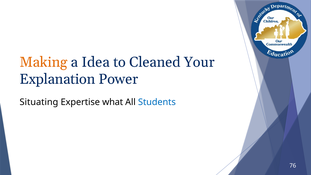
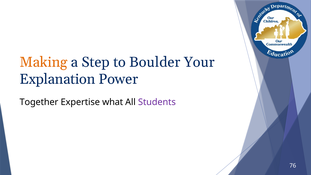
Idea: Idea -> Step (96, 62)
Cleaned: Cleaned -> Boulder (155, 62)
Situating: Situating -> Together (39, 102)
Students colour: blue -> purple (157, 102)
